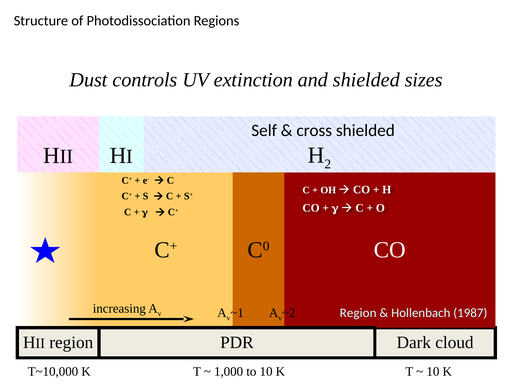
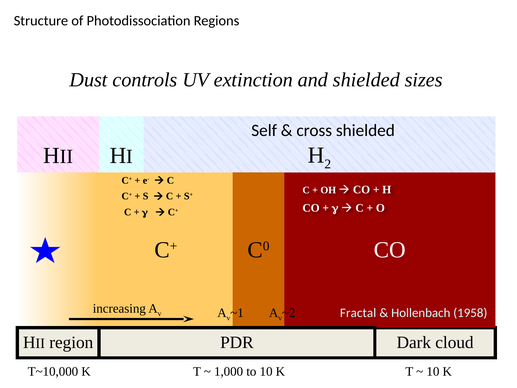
Region: Region -> Fractal (358, 313)
1987: 1987 -> 1958 (470, 313)
